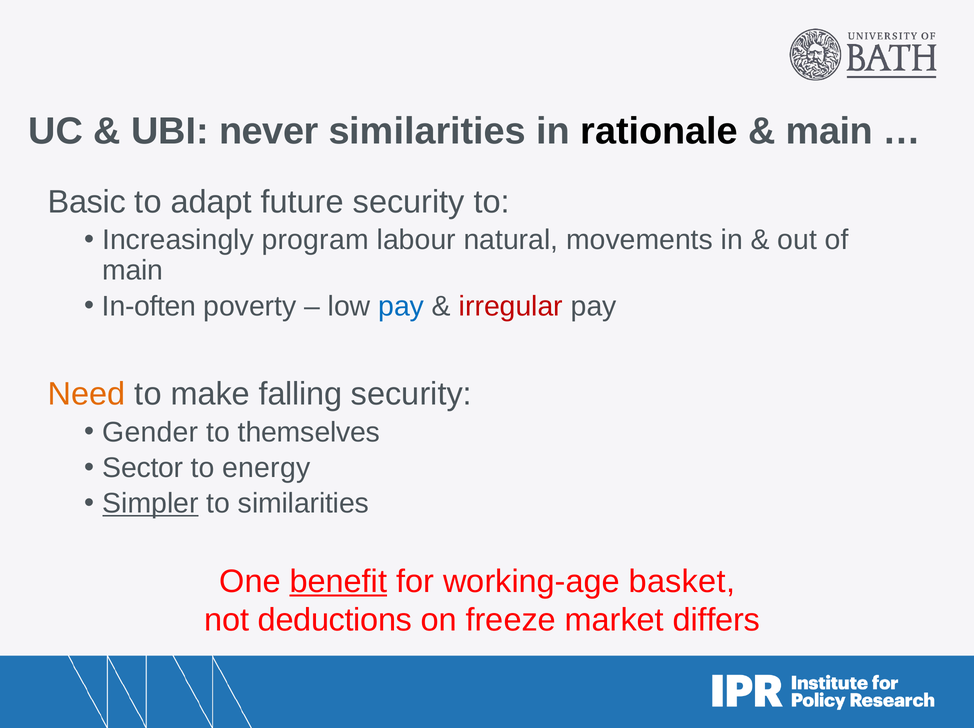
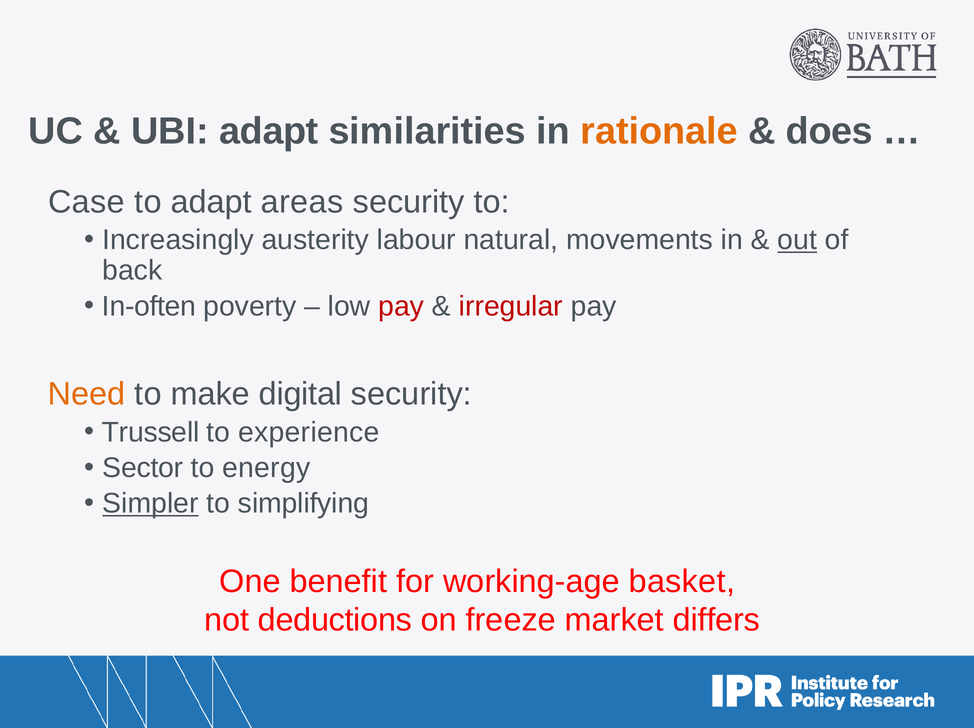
UBI never: never -> adapt (269, 131)
rationale colour: black -> orange (659, 131)
main: main -> does (829, 131)
Basic: Basic -> Case (87, 202)
future: future -> areas (302, 202)
program: program -> austerity (315, 240)
out underline: none -> present (797, 240)
main: main -> back (132, 271)
pay colour: blue -> red (401, 307)
falling: falling -> digital (301, 395)
Gender: Gender -> Trussell (151, 433)
themselves: themselves -> experience (309, 433)
to similarities: similarities -> simplifying (304, 504)
benefit underline: present -> none (338, 582)
